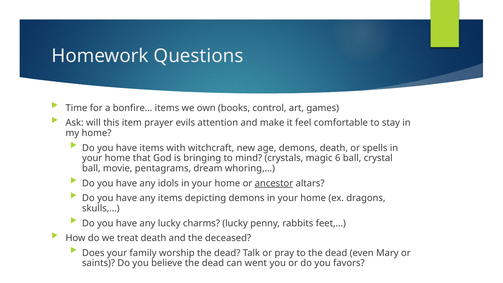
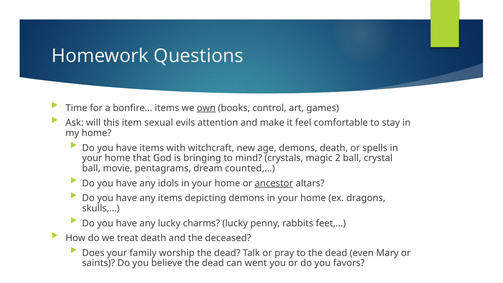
own underline: none -> present (206, 108)
prayer: prayer -> sexual (159, 123)
6: 6 -> 2 (338, 158)
whoring,…: whoring,… -> counted,… (250, 168)
